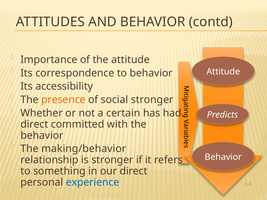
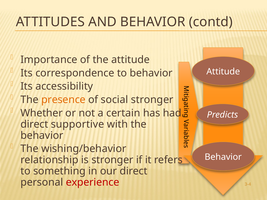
committed: committed -> supportive (78, 124)
making/behavior: making/behavior -> wishing/behavior (84, 149)
experience colour: blue -> red (93, 183)
